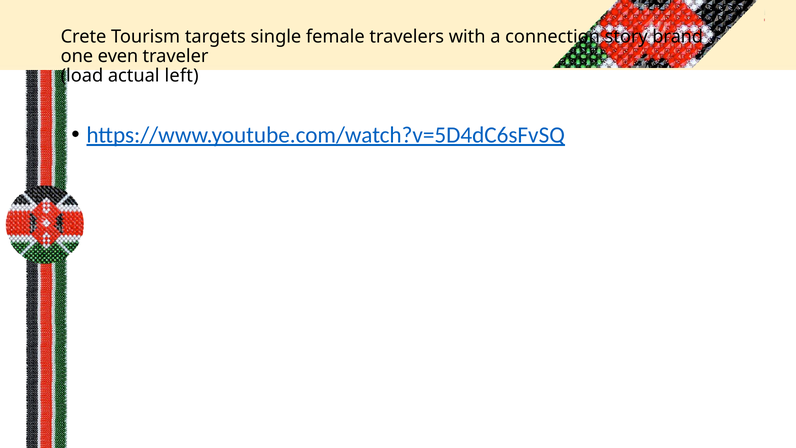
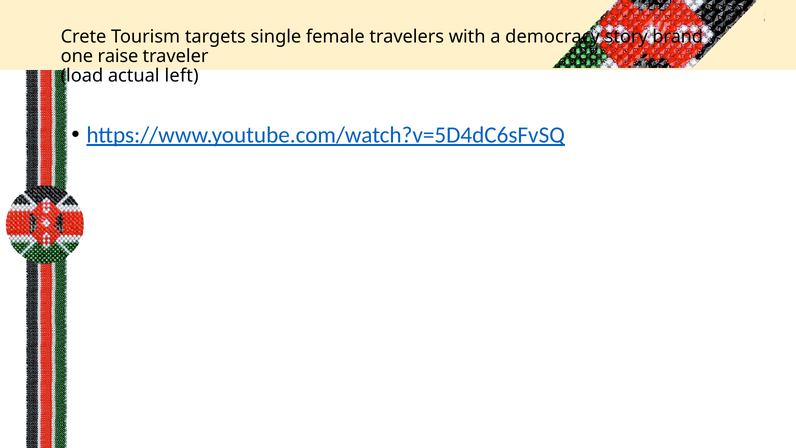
connection: connection -> democracy (553, 37)
even: even -> raise (118, 56)
